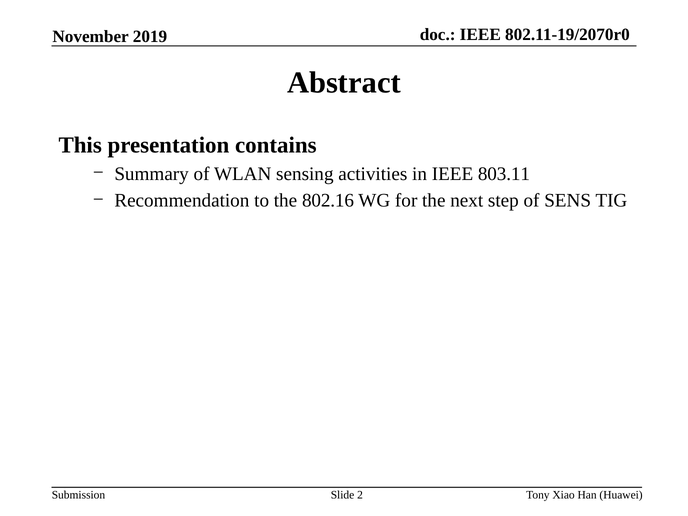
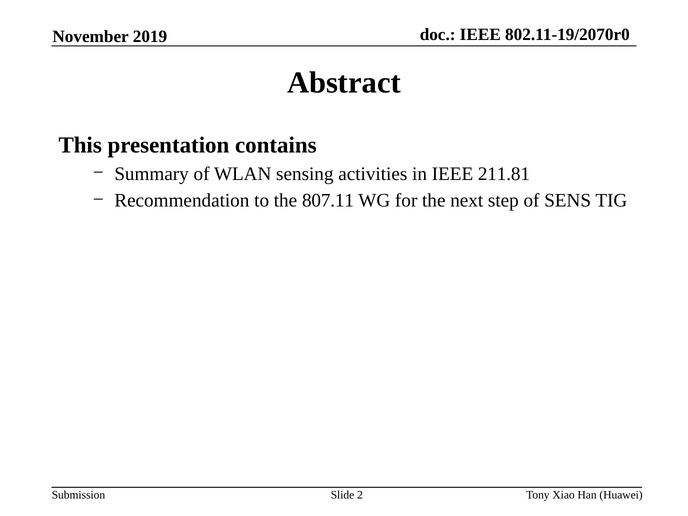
803.11: 803.11 -> 211.81 (504, 174)
802.16: 802.16 -> 807.11 (328, 200)
